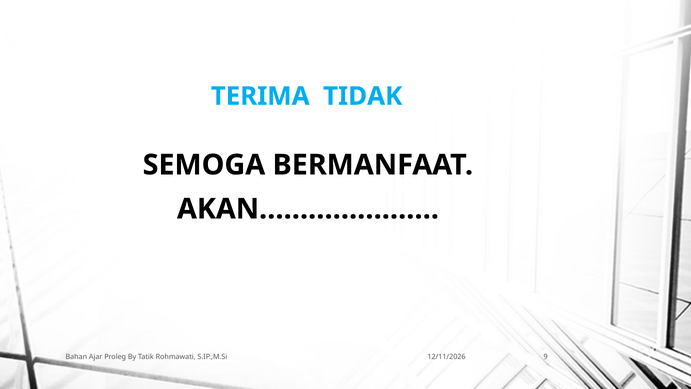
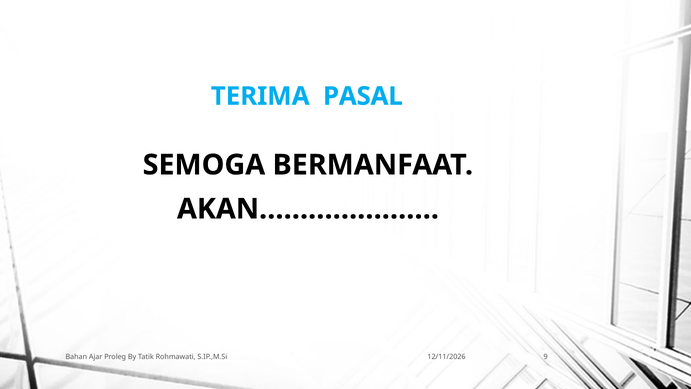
TIDAK: TIDAK -> PASAL (363, 96)
